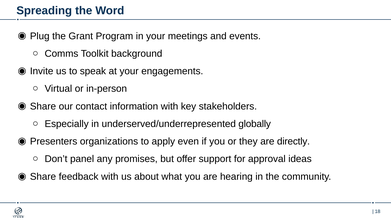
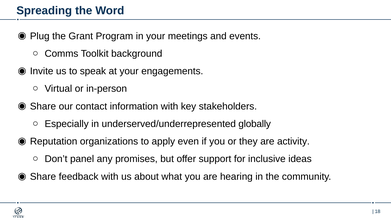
Presenters: Presenters -> Reputation (54, 141)
directly: directly -> activity (293, 141)
approval: approval -> inclusive (267, 159)
